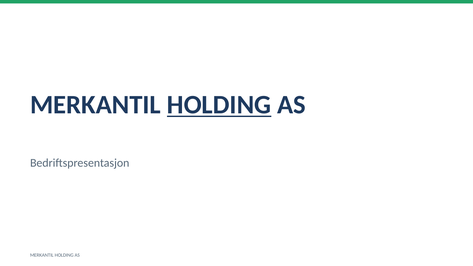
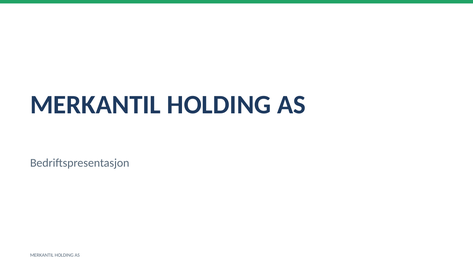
HOLDING underline: present -> none (219, 105)
